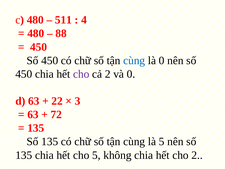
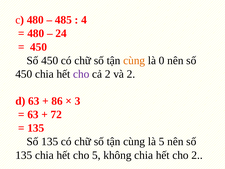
511: 511 -> 485 (63, 20)
88: 88 -> 24 (61, 33)
cùng colour: blue -> orange (134, 60)
và 0: 0 -> 2 (131, 74)
22: 22 -> 86 (57, 101)
